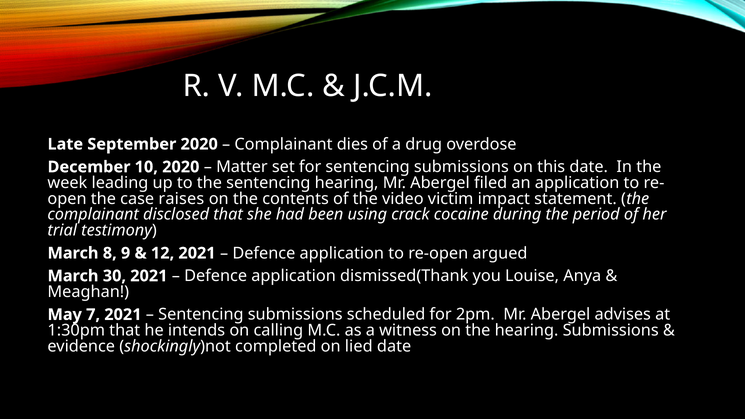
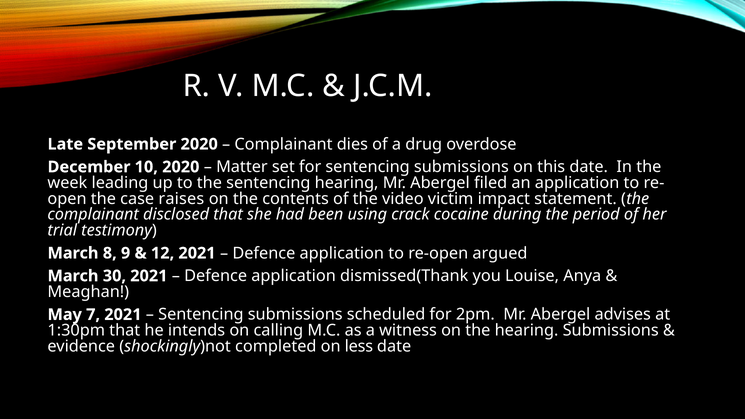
lied: lied -> less (359, 346)
